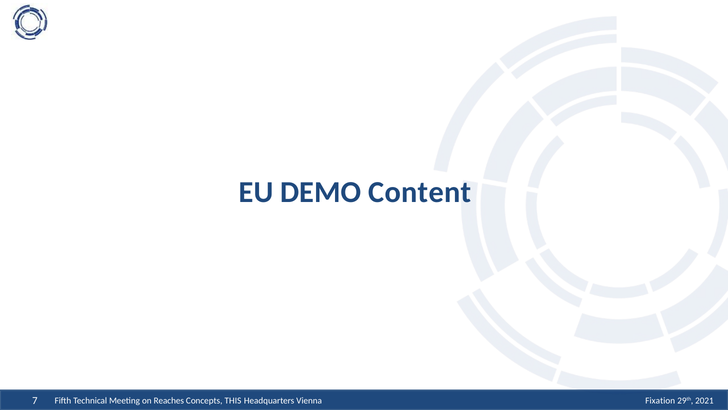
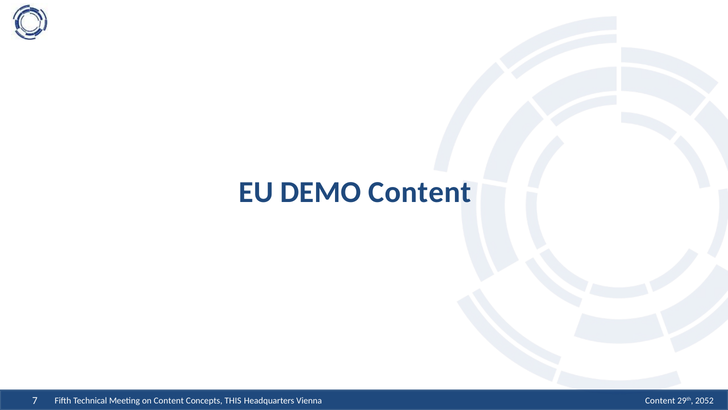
on Reaches: Reaches -> Content (169, 400)
Vienna Fixation: Fixation -> Content (660, 400)
2021: 2021 -> 2052 (704, 400)
